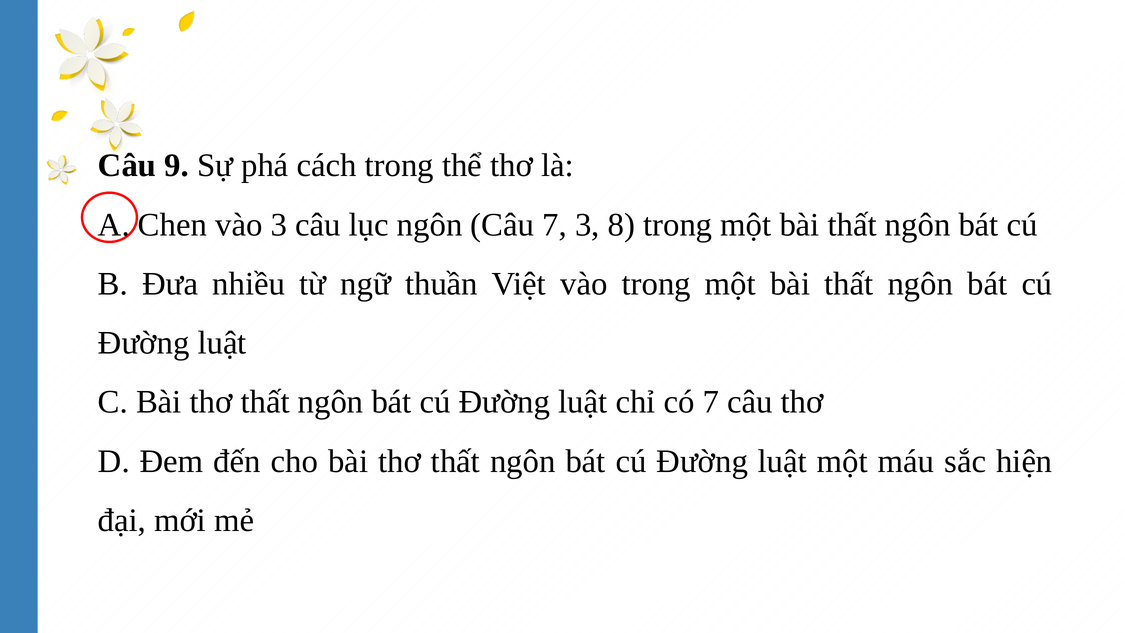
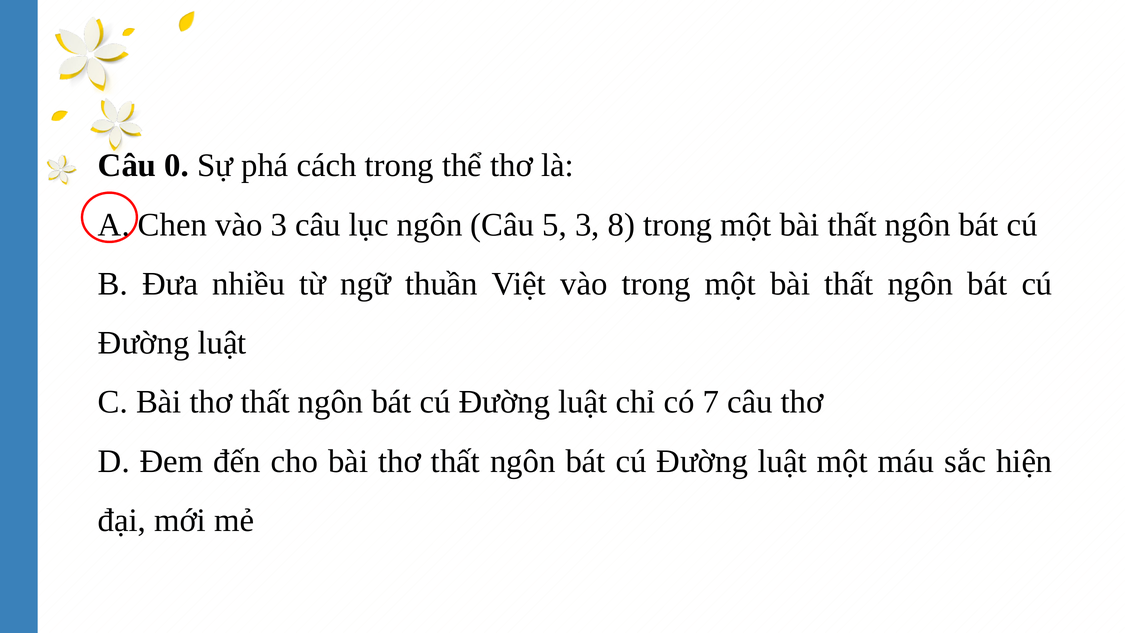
9: 9 -> 0 (177, 166)
Câu 7: 7 -> 5 (555, 225)
